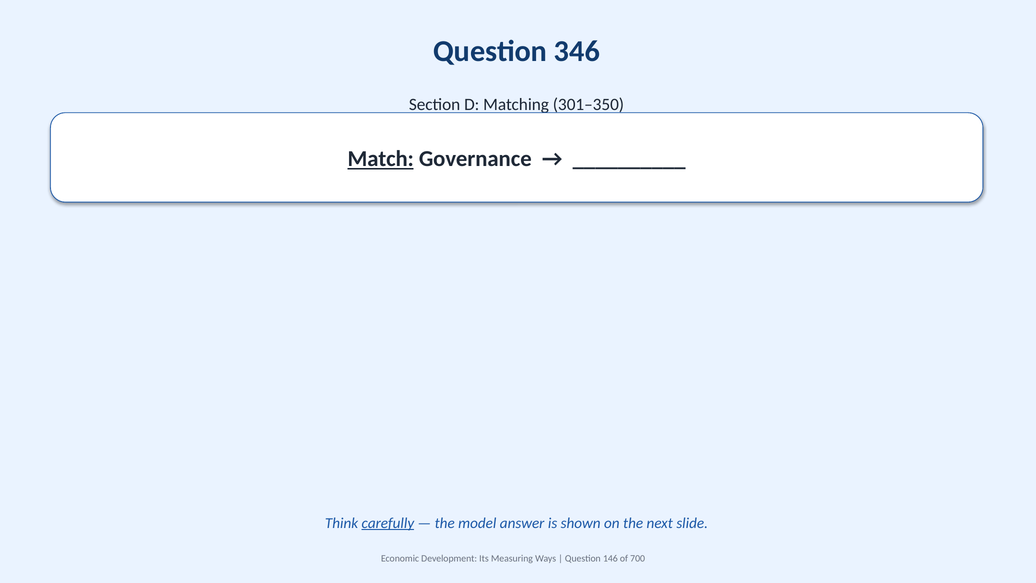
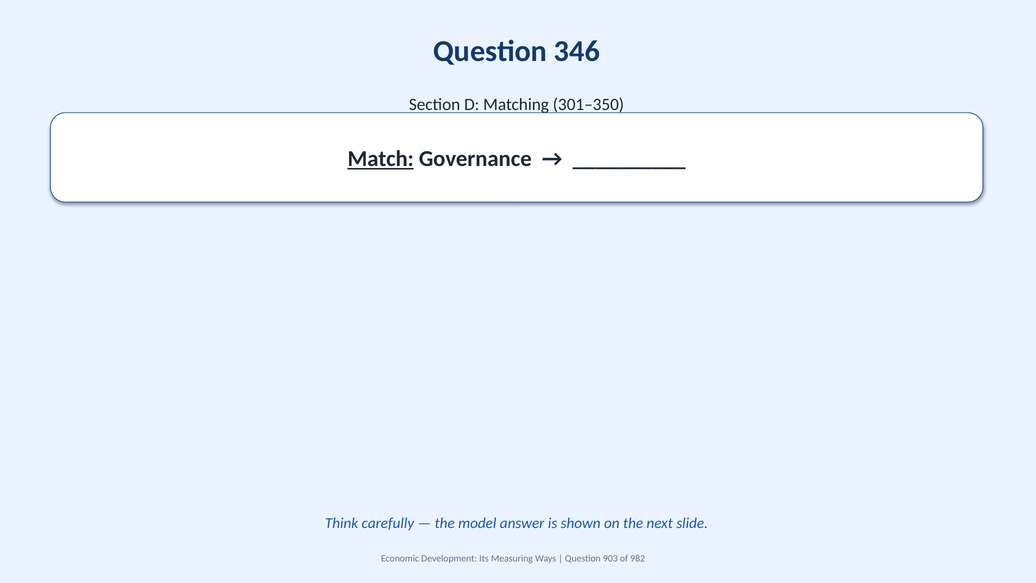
carefully underline: present -> none (388, 523)
146: 146 -> 903 (610, 558)
700: 700 -> 982 (638, 558)
